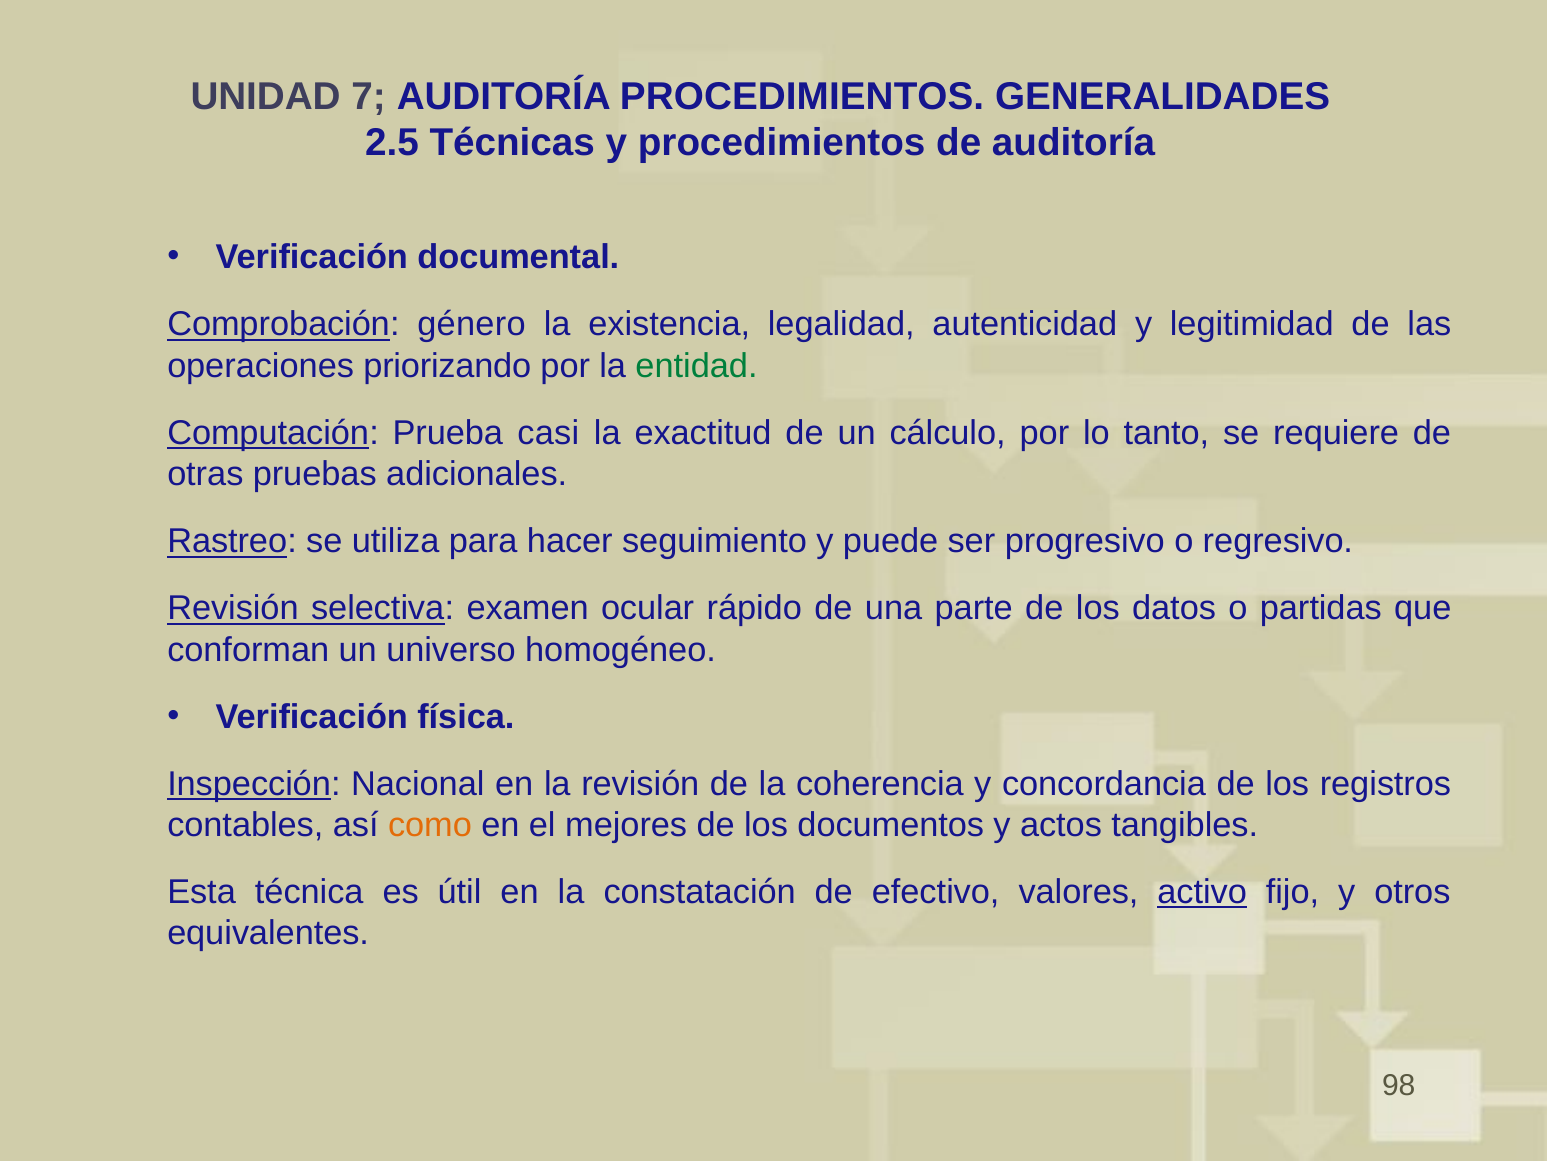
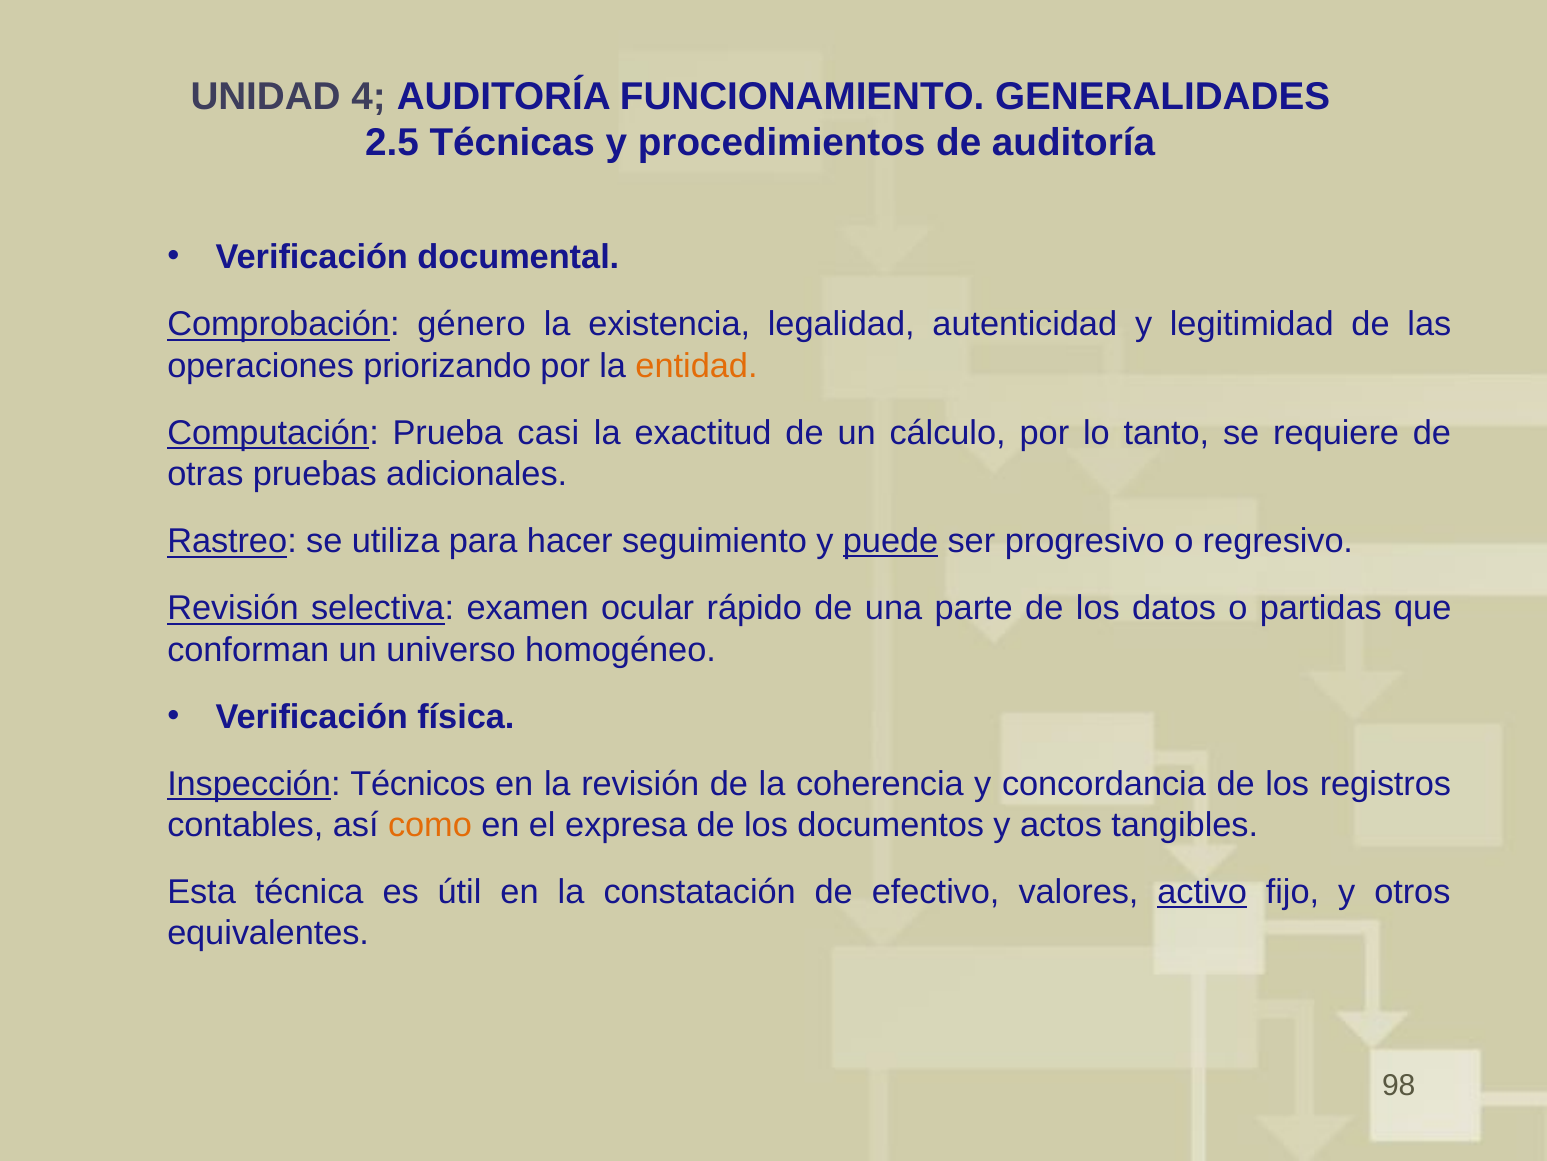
7: 7 -> 4 (369, 97)
AUDITORÍA PROCEDIMIENTOS: PROCEDIMIENTOS -> FUNCIONAMIENTO (802, 97)
entidad colour: green -> orange (697, 366)
puede underline: none -> present (891, 541)
Nacional: Nacional -> Técnicos (418, 783)
mejores: mejores -> expresa (626, 825)
